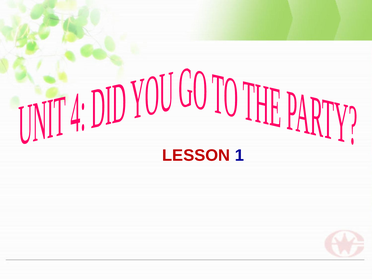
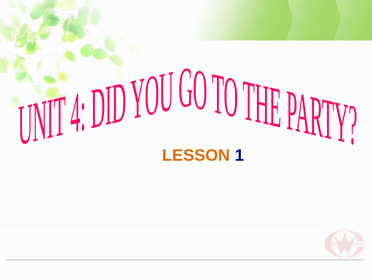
LESSON colour: red -> orange (196, 156)
